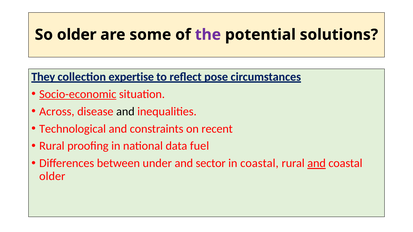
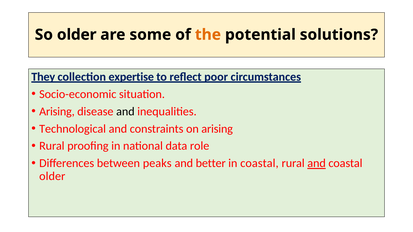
the colour: purple -> orange (208, 35)
pose: pose -> poor (216, 77)
Socio-economic underline: present -> none (78, 94)
Across: Across -> Arising (57, 112)
on recent: recent -> arising (217, 129)
fuel: fuel -> role (200, 146)
under: under -> peaks (157, 164)
sector: sector -> better (211, 164)
